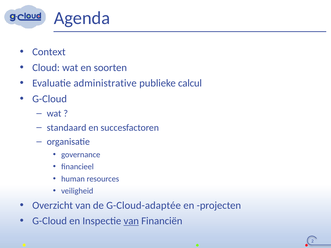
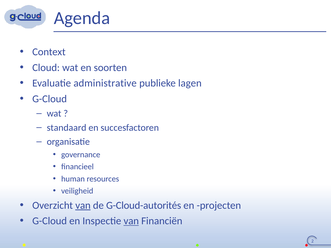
calcul: calcul -> lagen (190, 83)
van underline: none -> present (83, 206)
G-Cloud-adaptée: G-Cloud-adaptée -> G-Cloud-autorités (144, 206)
